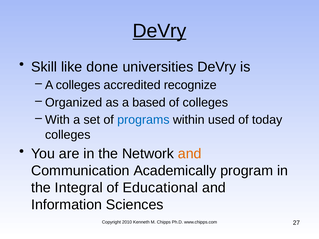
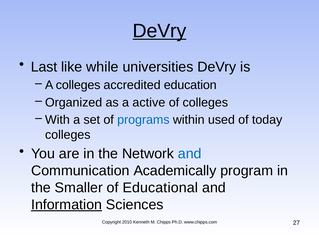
Skill: Skill -> Last (44, 67)
done: done -> while (102, 67)
recognize: recognize -> education (190, 85)
based: based -> active (149, 103)
and colour: orange -> blue (190, 154)
Integral: Integral -> Smaller (79, 188)
Information underline: none -> present (67, 205)
